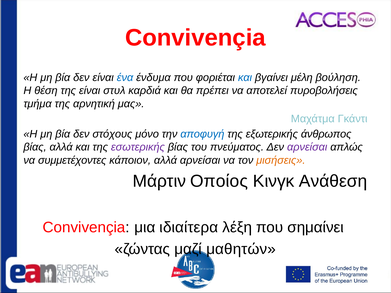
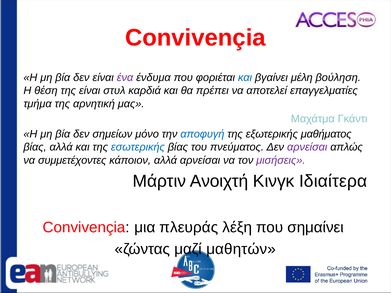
ένα colour: blue -> purple (125, 78)
πυροβολήσεις: πυροβολήσεις -> επαγγελματίες (324, 91)
στόχους: στόχους -> σημείων (112, 134)
άνθρωπος: άνθρωπος -> μαθήματος (326, 134)
εσωτερικής colour: purple -> blue (138, 147)
μισήσεις colour: orange -> purple (281, 160)
Οποίος: Οποίος -> Ανοιχτή (219, 181)
Ανάθεση: Ανάθεση -> Ιδιαίτερα (333, 181)
ιδιαίτερα: ιδιαίτερα -> πλευράς (189, 228)
